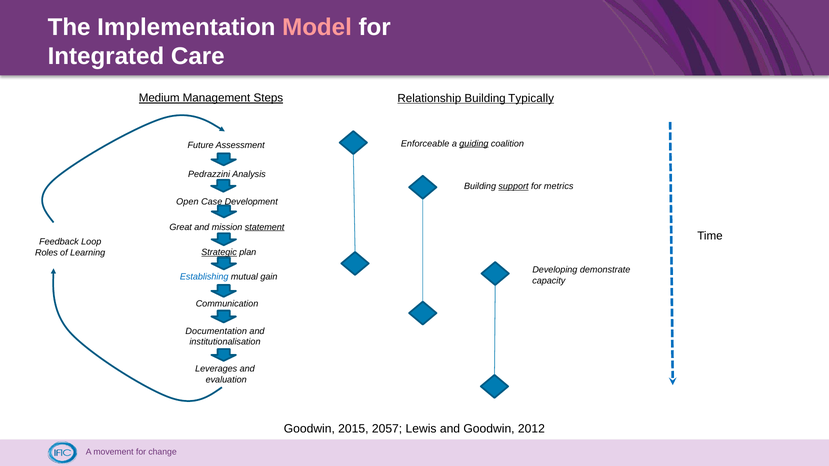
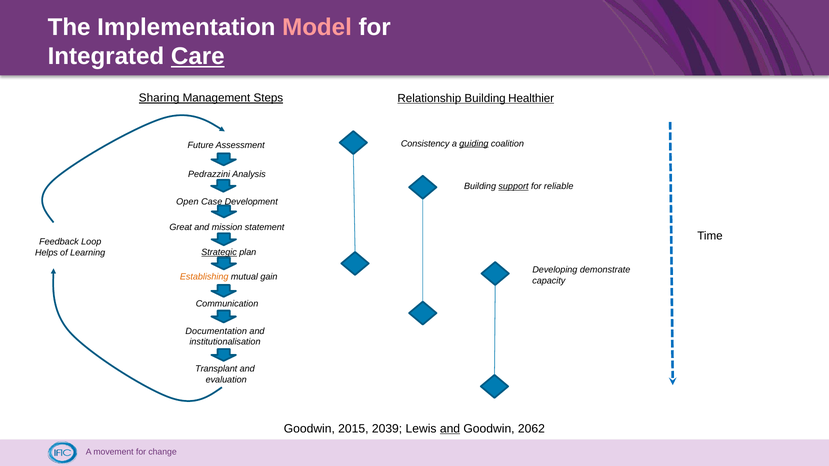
Care underline: none -> present (198, 56)
Medium: Medium -> Sharing (159, 98)
Typically: Typically -> Healthier (531, 98)
Enforceable: Enforceable -> Consistency (425, 144)
metrics: metrics -> reliable (559, 186)
statement underline: present -> none (265, 227)
Roles: Roles -> Helps (46, 253)
Establishing colour: blue -> orange (204, 277)
Leverages: Leverages -> Transplant (216, 369)
2057: 2057 -> 2039 (387, 429)
and underline: none -> present (450, 429)
2012: 2012 -> 2062 (531, 429)
